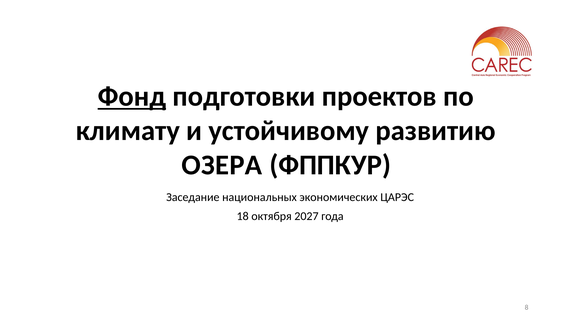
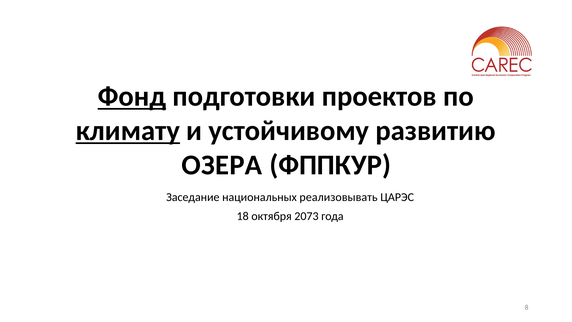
климату underline: none -> present (128, 131)
экономических: экономических -> реализовывать (339, 197)
2027: 2027 -> 2073 (306, 216)
